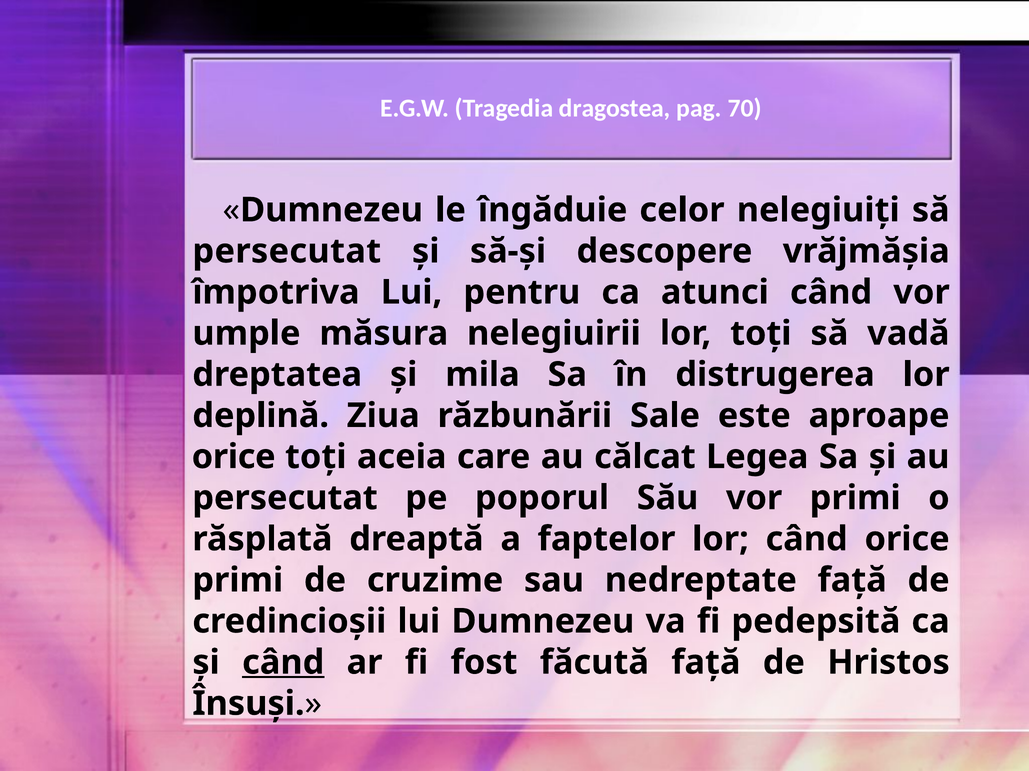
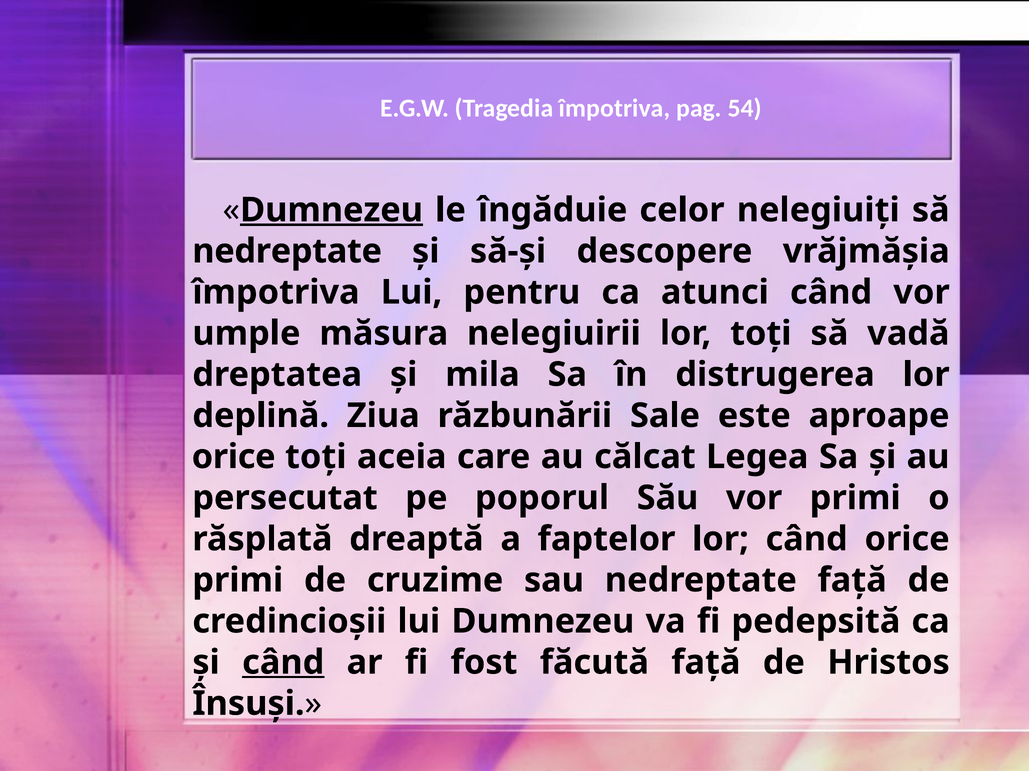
Tragedia dragostea: dragostea -> împotriva (615, 108)
70: 70 -> 54 (745, 108)
Dumnezeu underline: none -> present (332, 210)
persecutat: persecutat -> nedreptate (287, 251)
